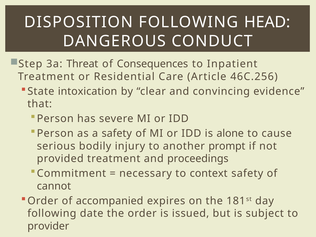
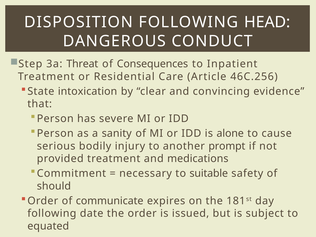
a safety: safety -> sanity (117, 133)
proceedings: proceedings -> medications (198, 159)
context: context -> suitable (209, 173)
cannot: cannot -> should (54, 186)
accompanied: accompanied -> communicate (110, 201)
provider: provider -> equated (48, 226)
